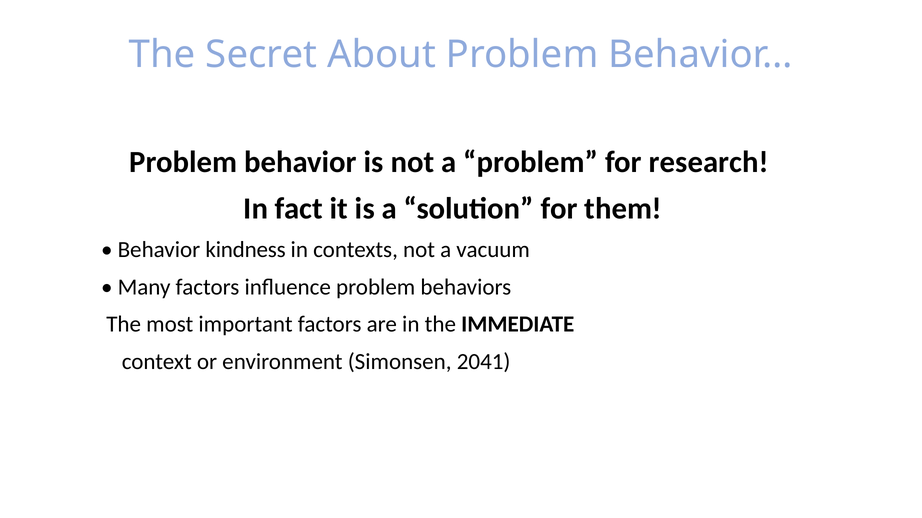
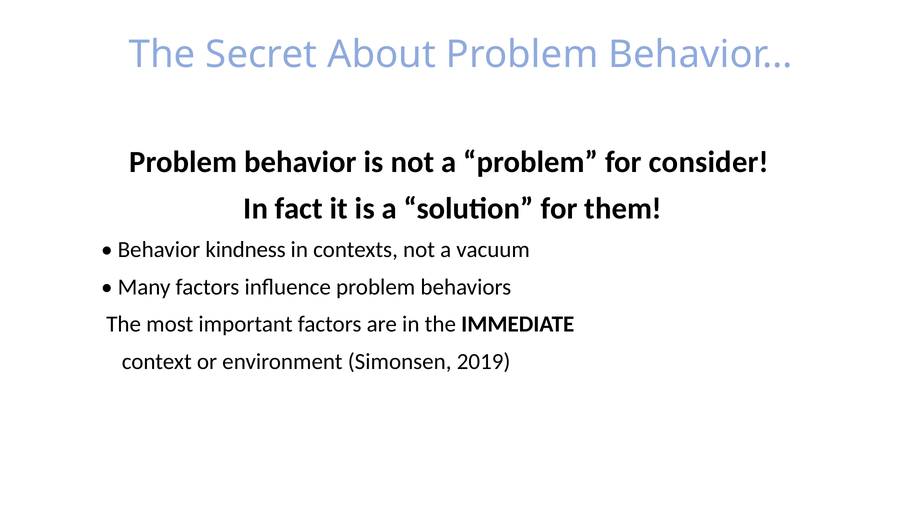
research: research -> consider (709, 162)
2041: 2041 -> 2019 (484, 362)
